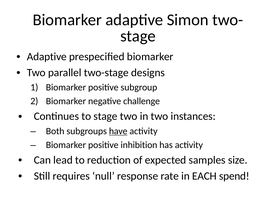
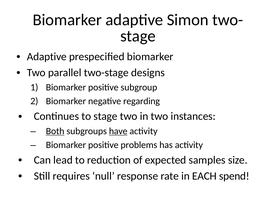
challenge: challenge -> regarding (142, 101)
Both underline: none -> present (55, 131)
inhibition: inhibition -> problems (139, 145)
